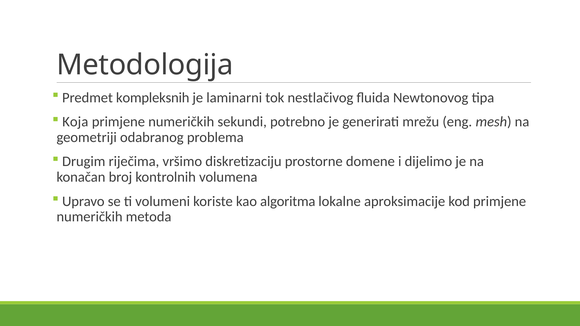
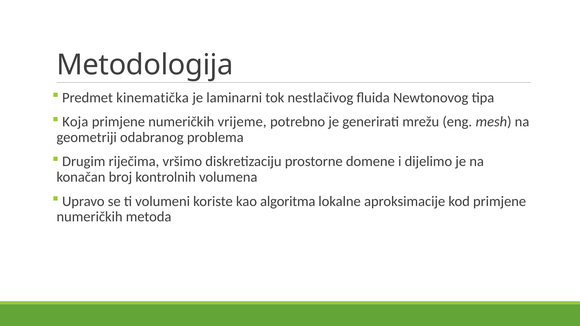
kompleksnih: kompleksnih -> kinematička (153, 98)
sekundi: sekundi -> vrijeme (242, 122)
